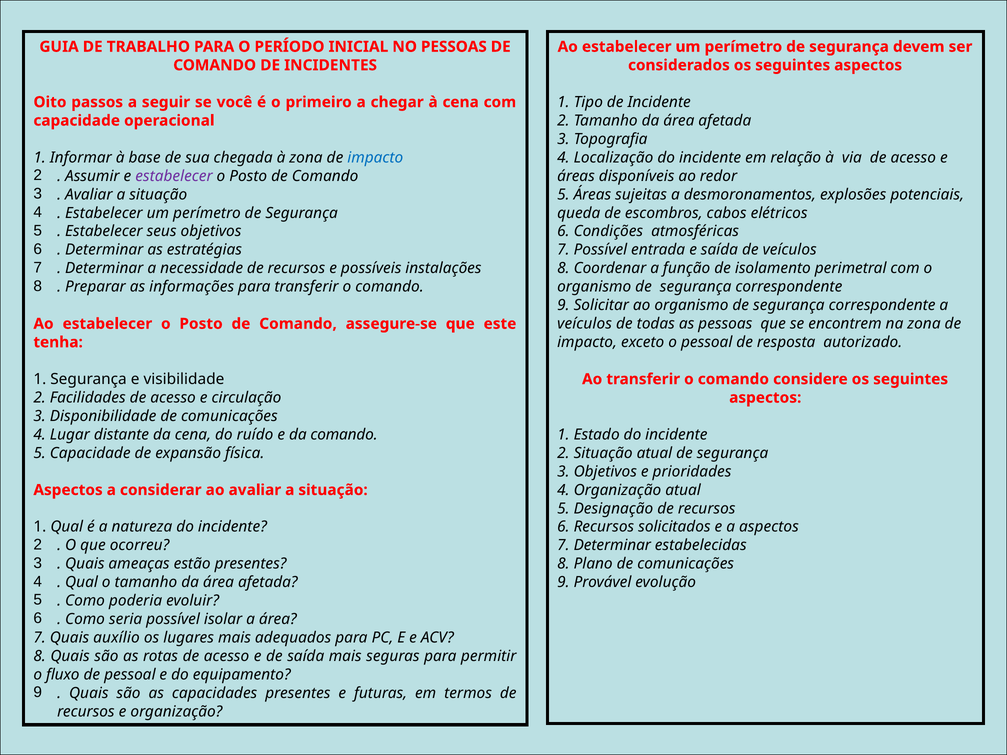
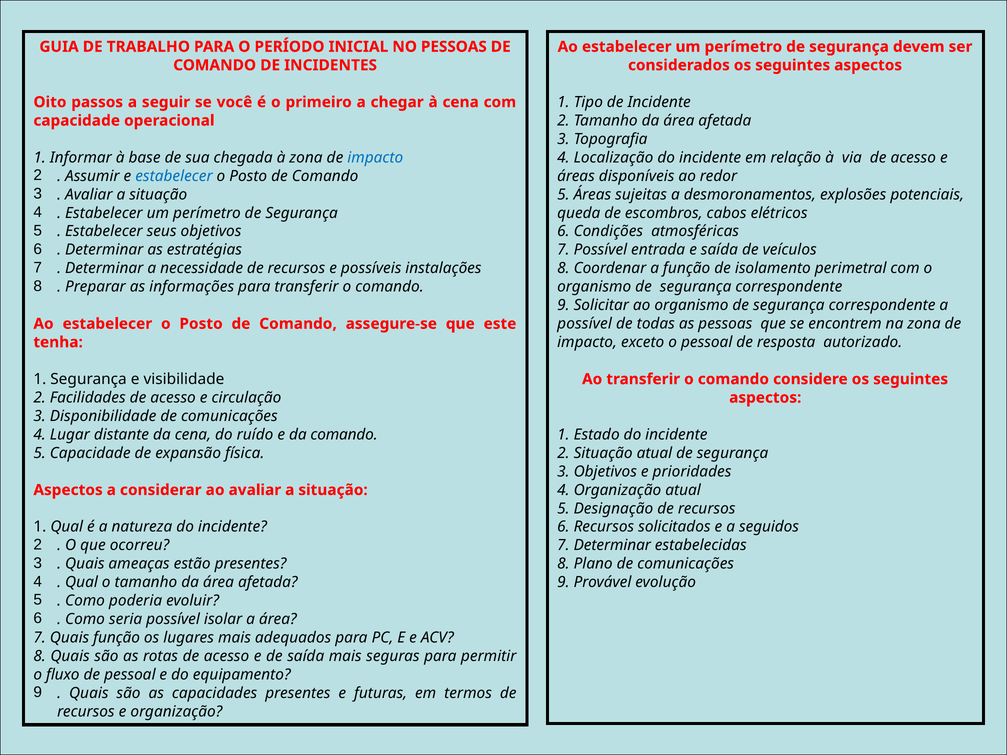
estabelecer colour: purple -> blue (174, 176)
veículos: veículos -> possível (585, 324)
a aspectos: aspectos -> seguidos (769, 527)
Quais auxílio: auxílio -> função (117, 638)
